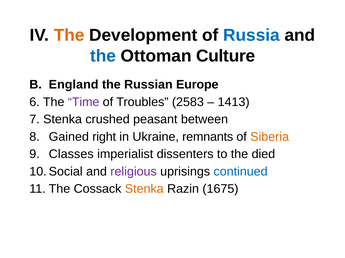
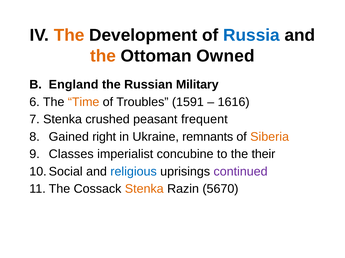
the colour: blue -> orange (103, 56)
Culture: Culture -> Owned (225, 56)
Europe: Europe -> Military (197, 85)
Time colour: purple -> orange (84, 102)
2583: 2583 -> 1591 (188, 102)
1413: 1413 -> 1616 (234, 102)
between: between -> frequent (204, 120)
dissenters: dissenters -> concubine (185, 155)
died: died -> their (263, 155)
religious colour: purple -> blue (134, 172)
continued colour: blue -> purple (241, 172)
1675: 1675 -> 5670 (220, 189)
